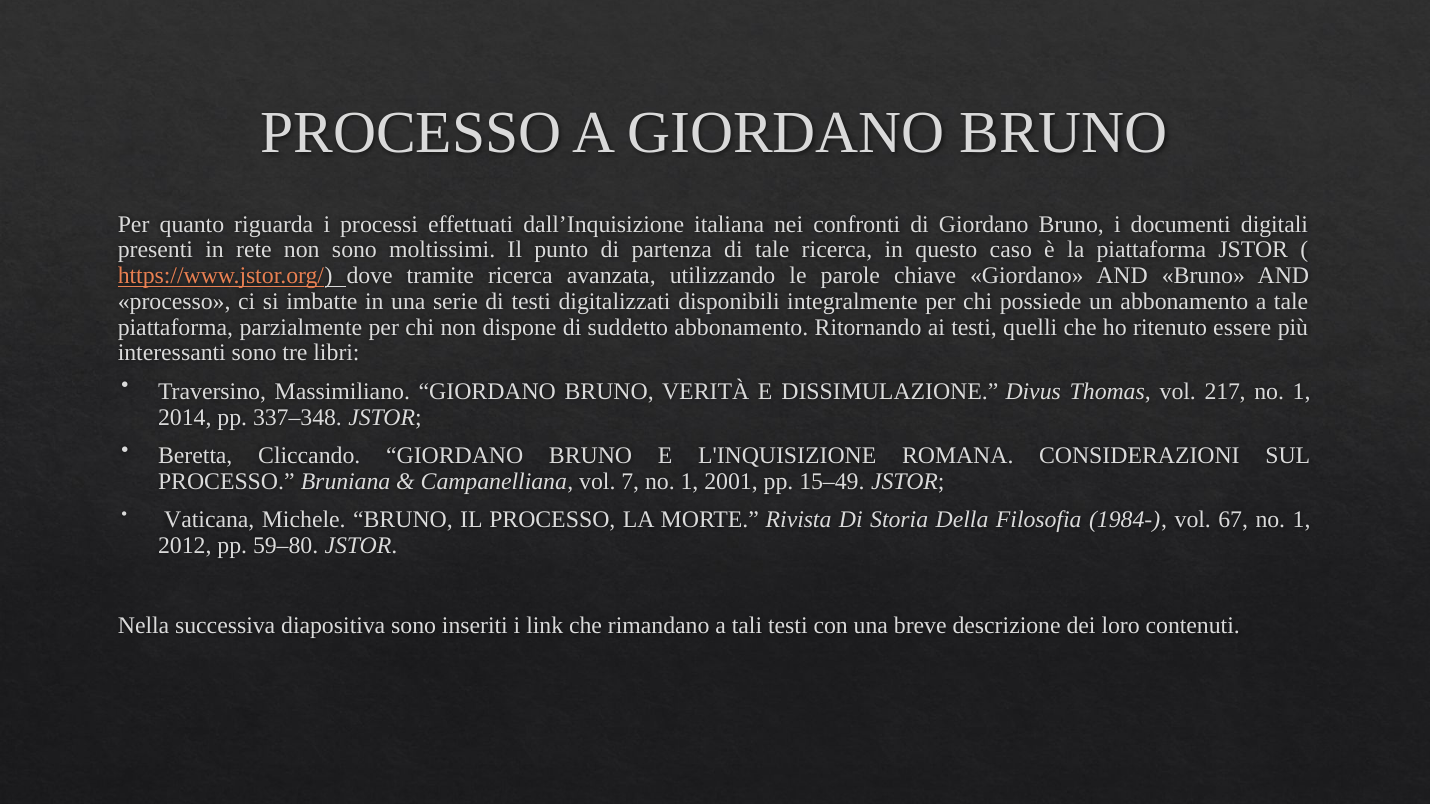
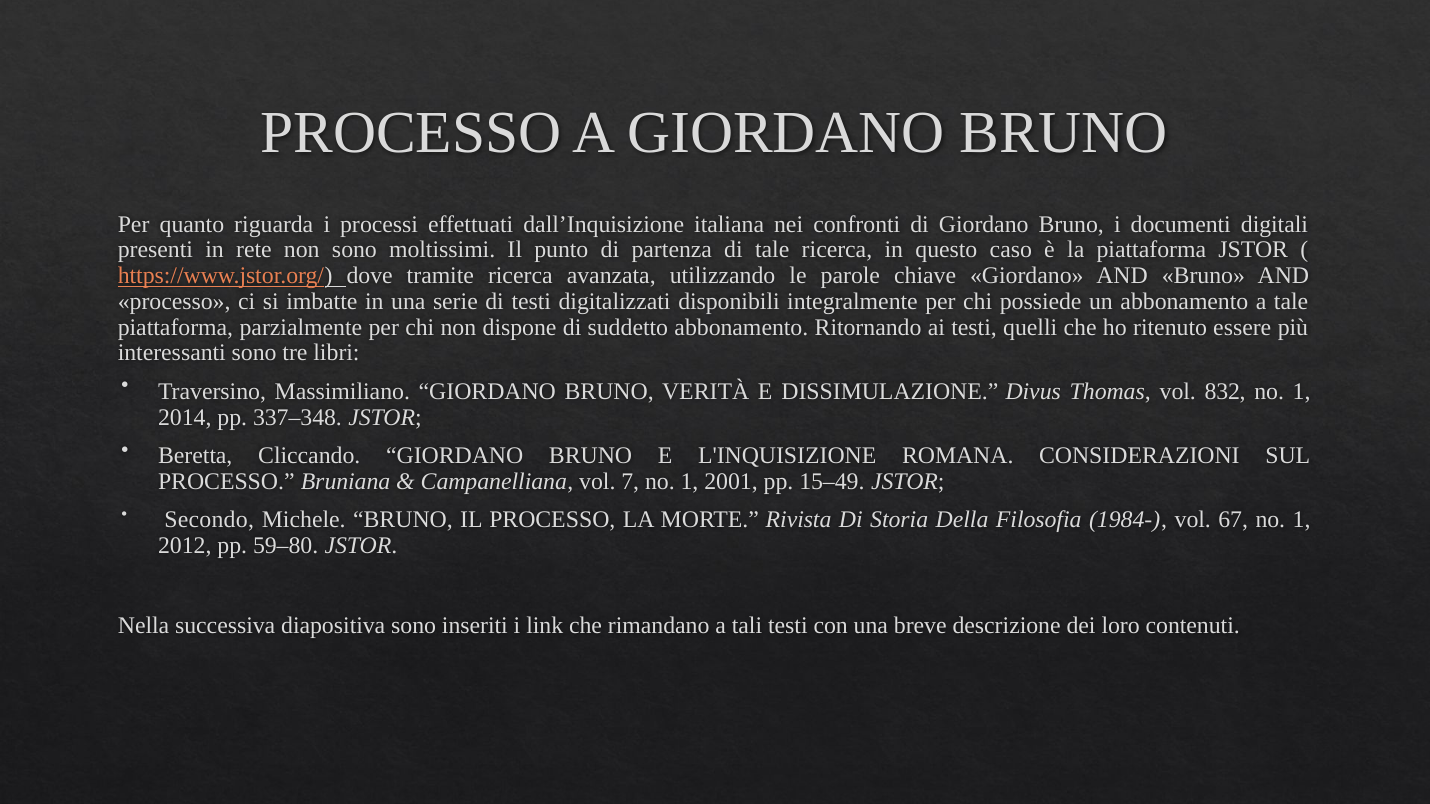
217: 217 -> 832 (1225, 392)
Vaticana: Vaticana -> Secondo (209, 520)
